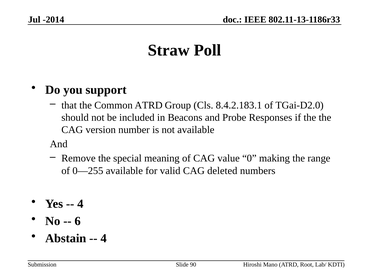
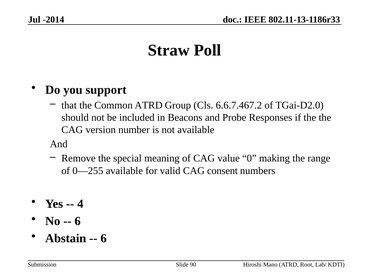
8.4.2.183.1: 8.4.2.183.1 -> 6.6.7.467.2 (239, 105)
deleted: deleted -> consent (222, 171)
4: 4 -> 6 (104, 239)
